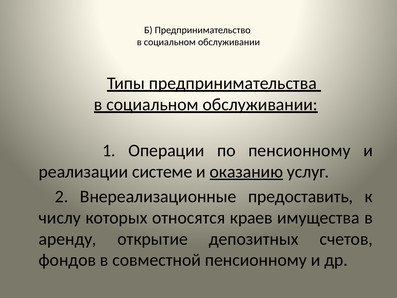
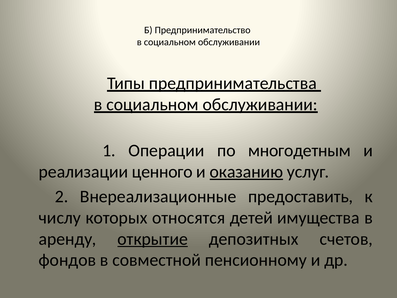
по пенсионному: пенсионному -> многодетным (300, 150)
системе: системе -> ценного (162, 172)
краев: краев -> детей (251, 218)
открытие underline: none -> present (153, 239)
